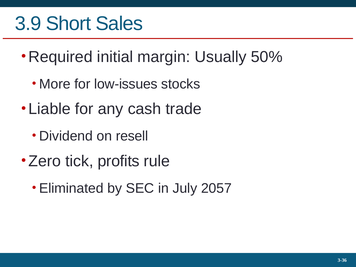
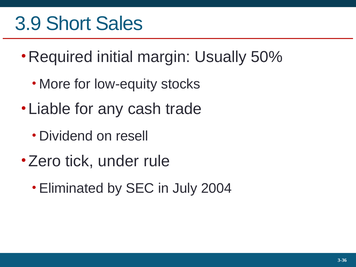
low-issues: low-issues -> low-equity (126, 84)
profits: profits -> under (118, 161)
2057: 2057 -> 2004 (216, 188)
